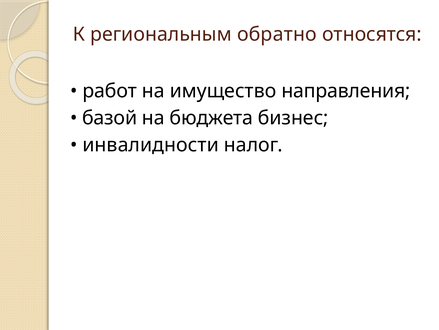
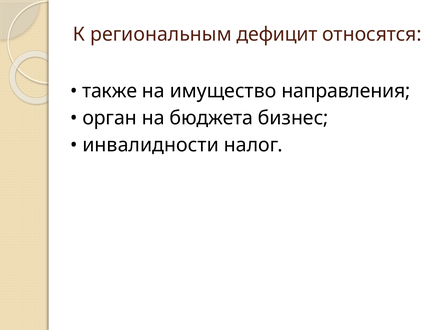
обратно: обратно -> дефицит (277, 34)
работ: работ -> также (110, 91)
базой: базой -> орган (110, 118)
